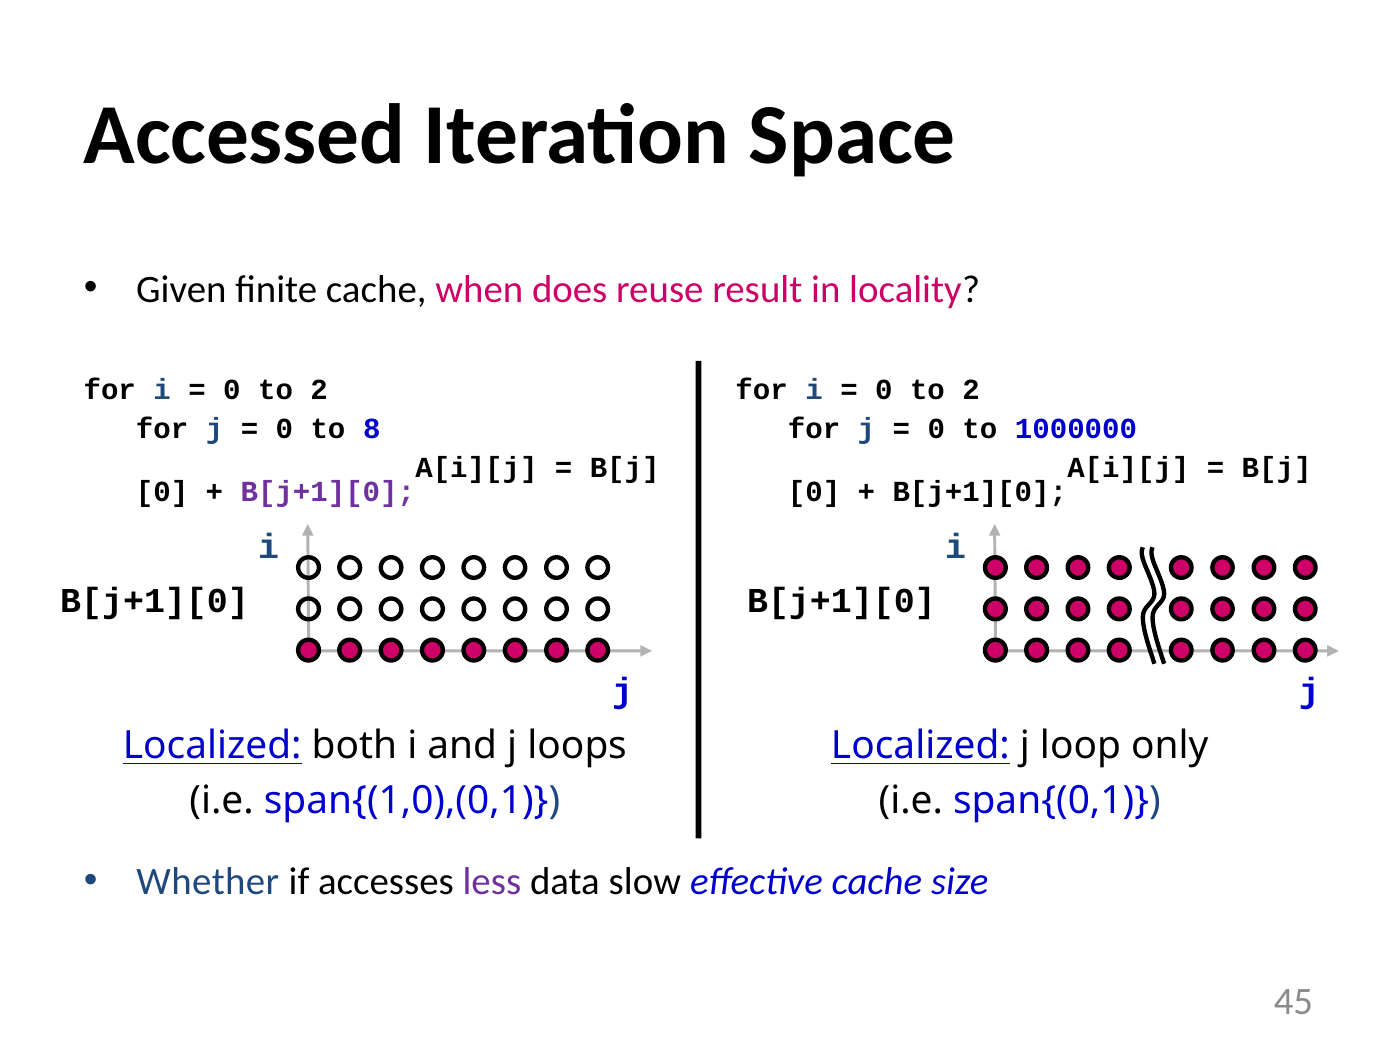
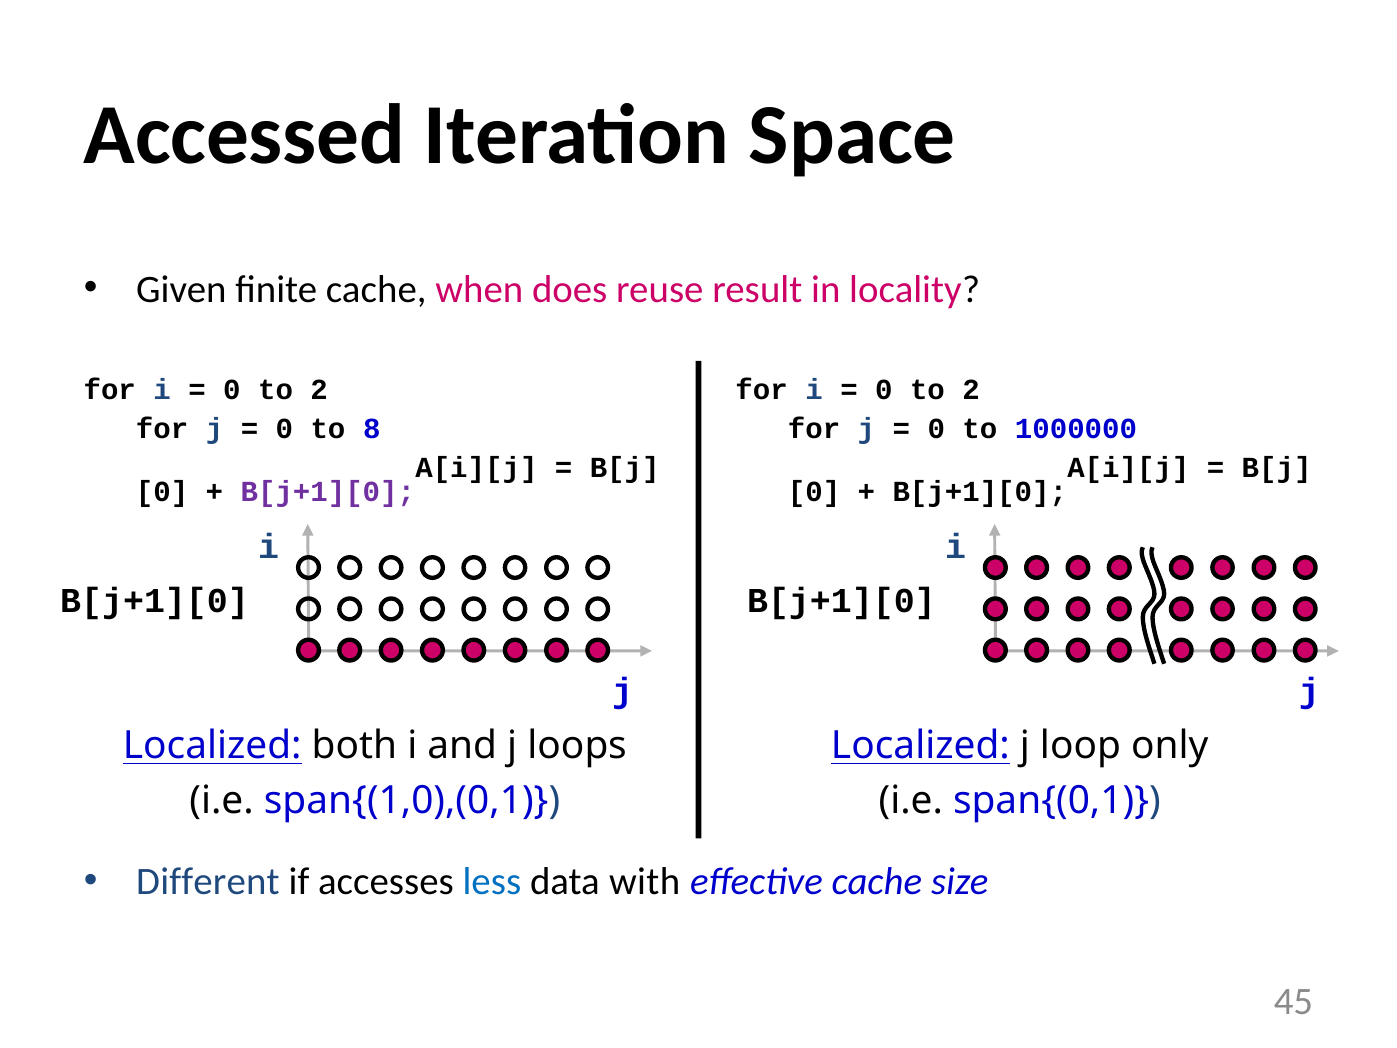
Whether: Whether -> Different (208, 881)
less colour: purple -> blue (492, 881)
slow: slow -> with (645, 881)
